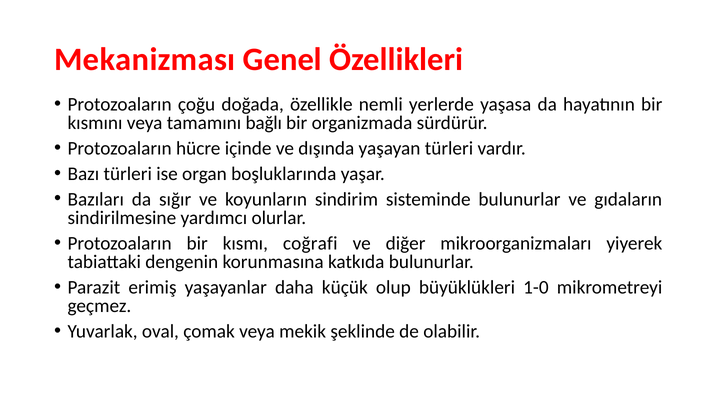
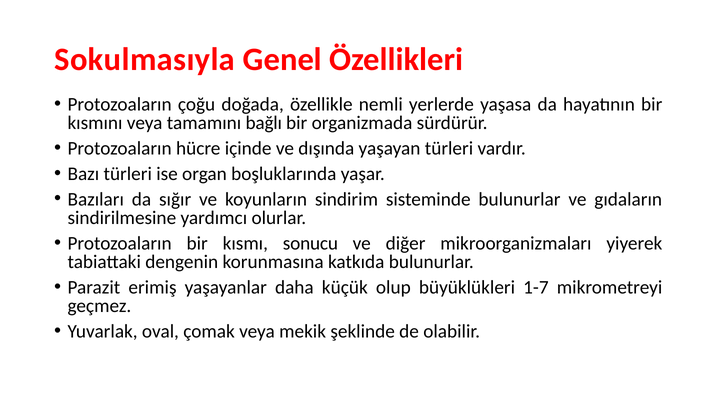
Mekanizması: Mekanizması -> Sokulmasıyla (145, 60)
coğrafi: coğrafi -> sonucu (310, 243)
1-0: 1-0 -> 1-7 (536, 287)
